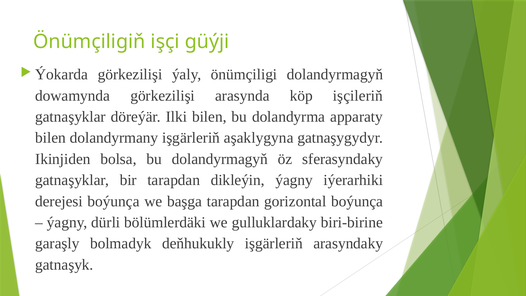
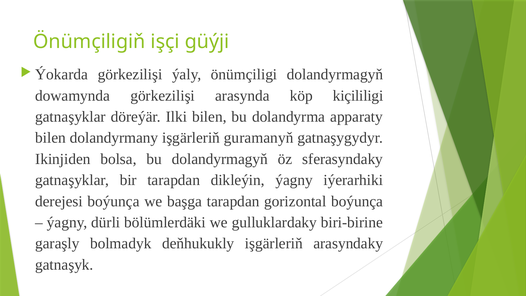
işçileriň: işçileriň -> kiçililigi (358, 96)
aşaklygyna: aşaklygyna -> guramanyň (259, 138)
